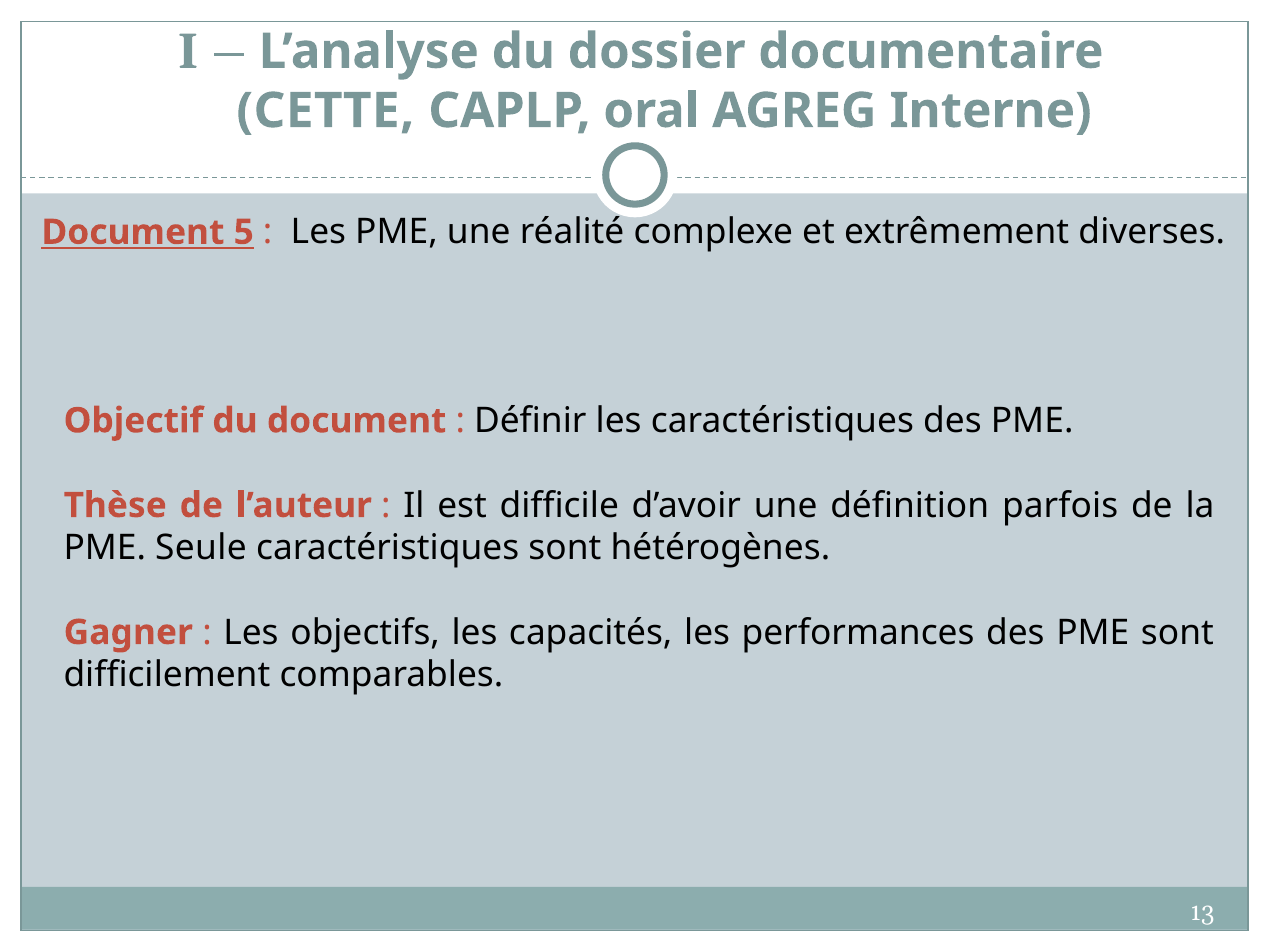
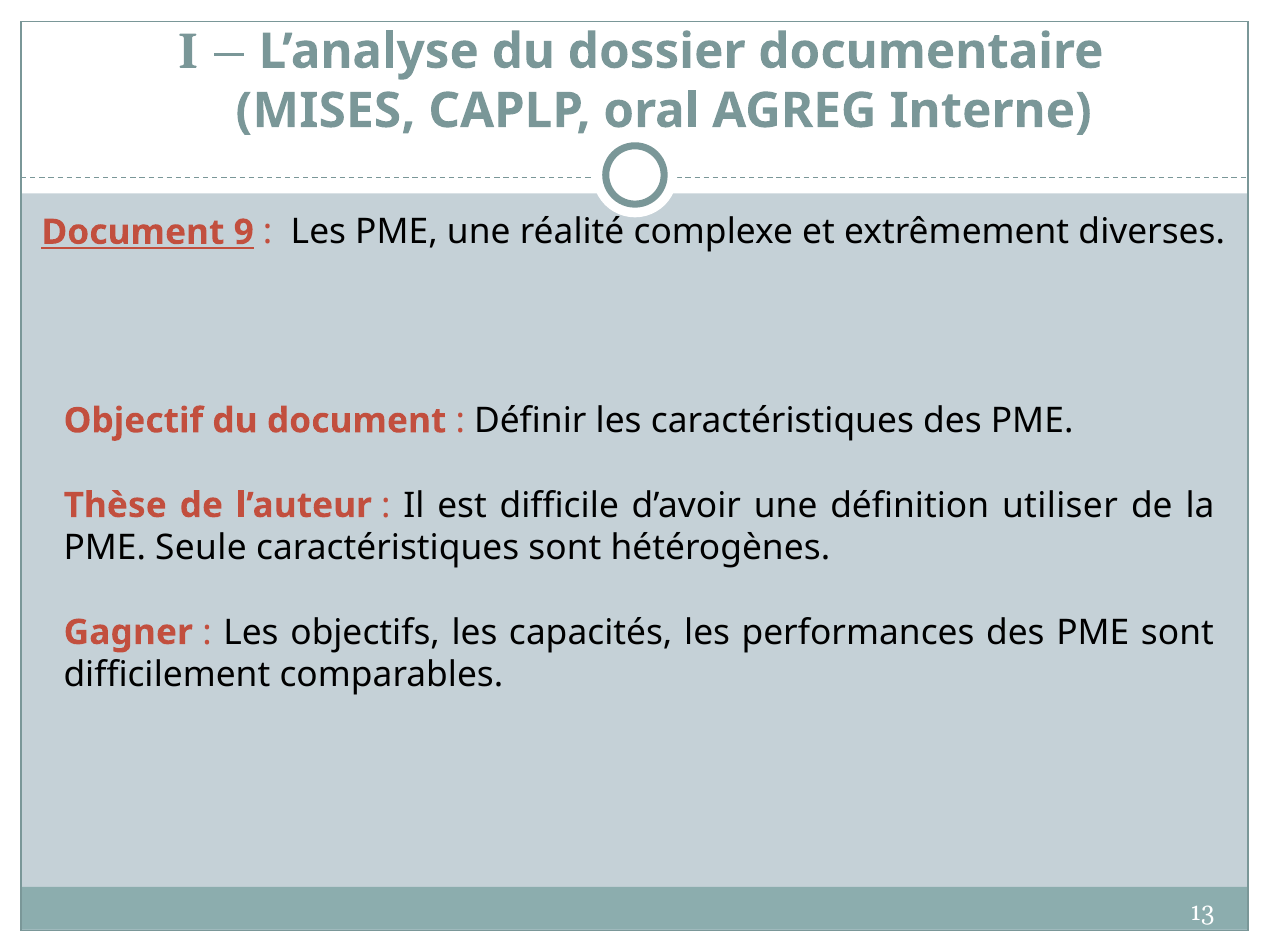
CETTE: CETTE -> MISES (325, 111)
5: 5 -> 9 (244, 232)
parfois: parfois -> utiliser (1060, 506)
